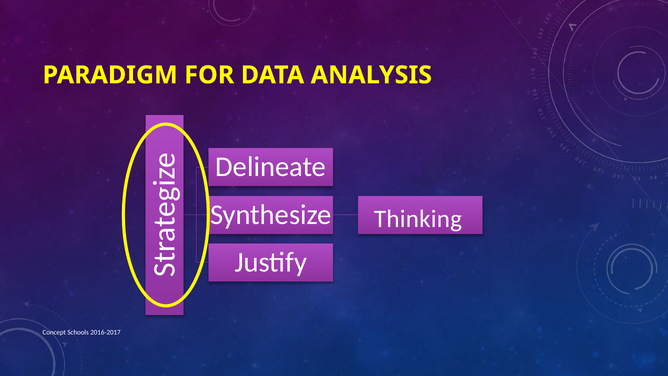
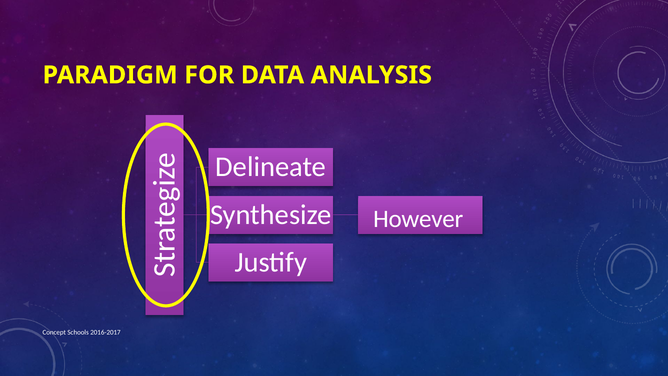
Thinking: Thinking -> However (418, 219)
